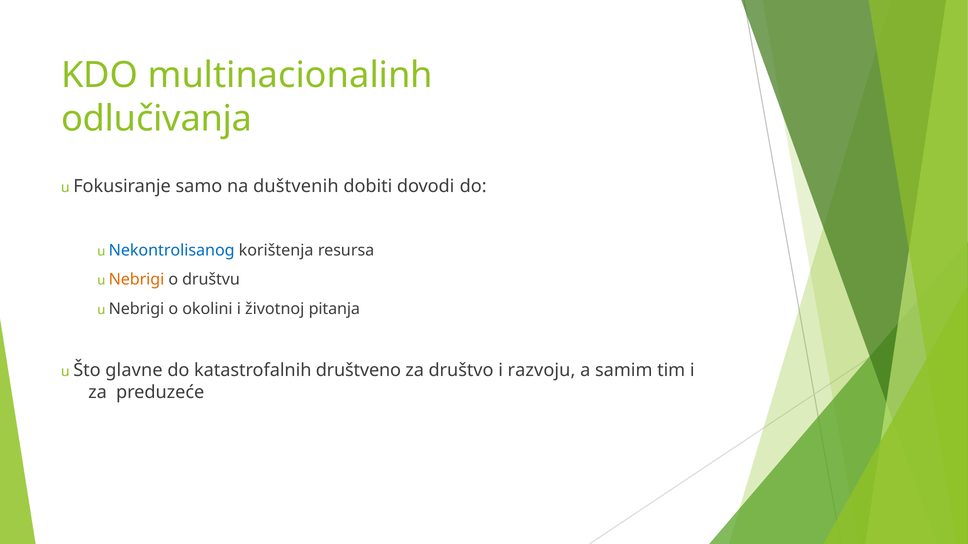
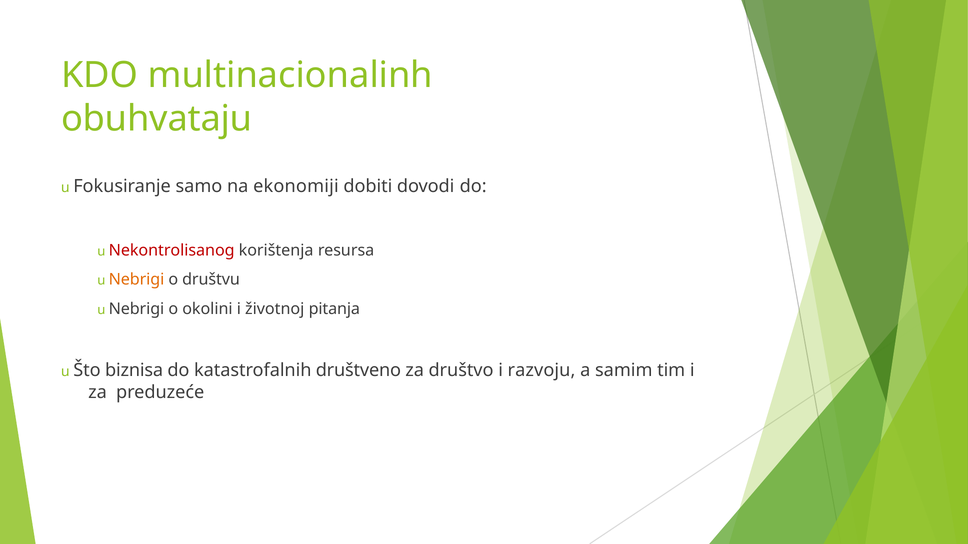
odlučivanja: odlučivanja -> obuhvataju (157, 119)
duštvenih: duštvenih -> ekonomiji (296, 186)
Nekontrolisanog colour: blue -> red (172, 251)
glavne: glavne -> biznisa (134, 371)
